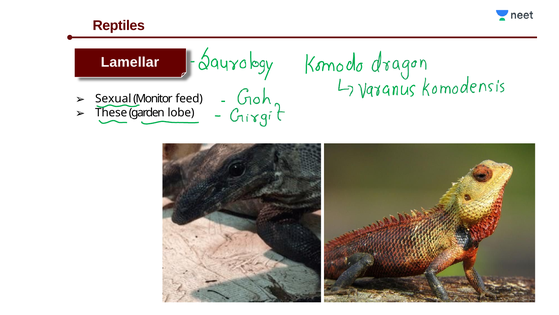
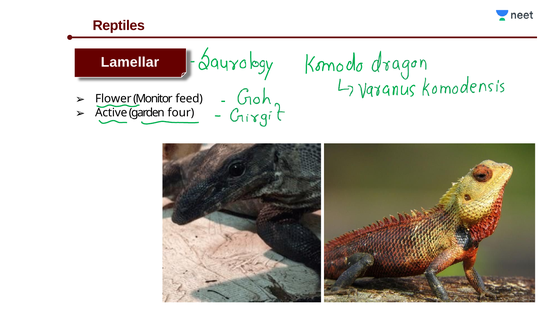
Sexual: Sexual -> Flower (113, 99)
These: These -> Active (111, 113)
lobe: lobe -> four (181, 113)
